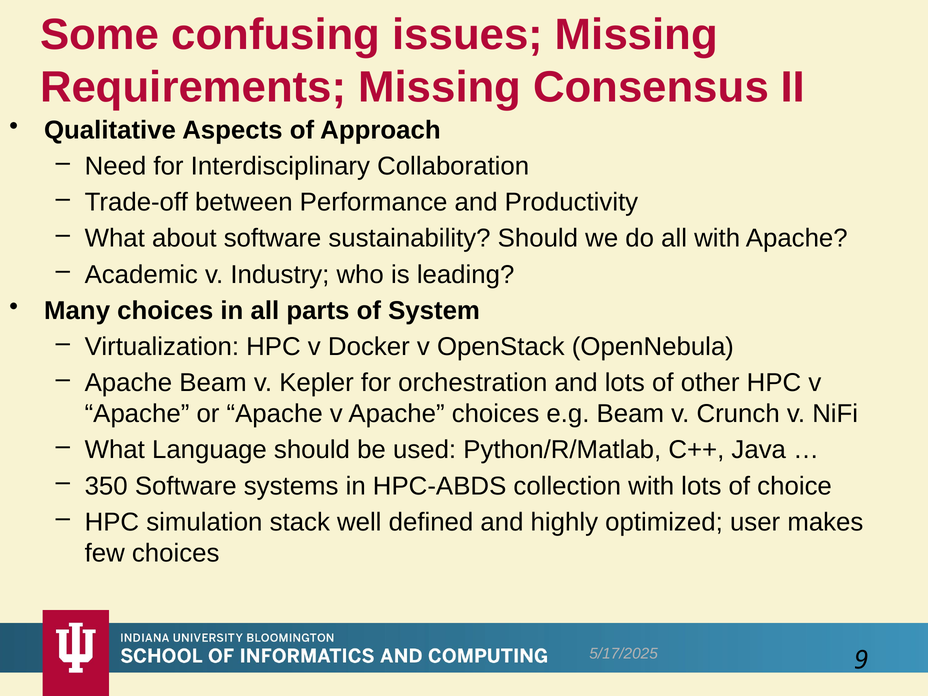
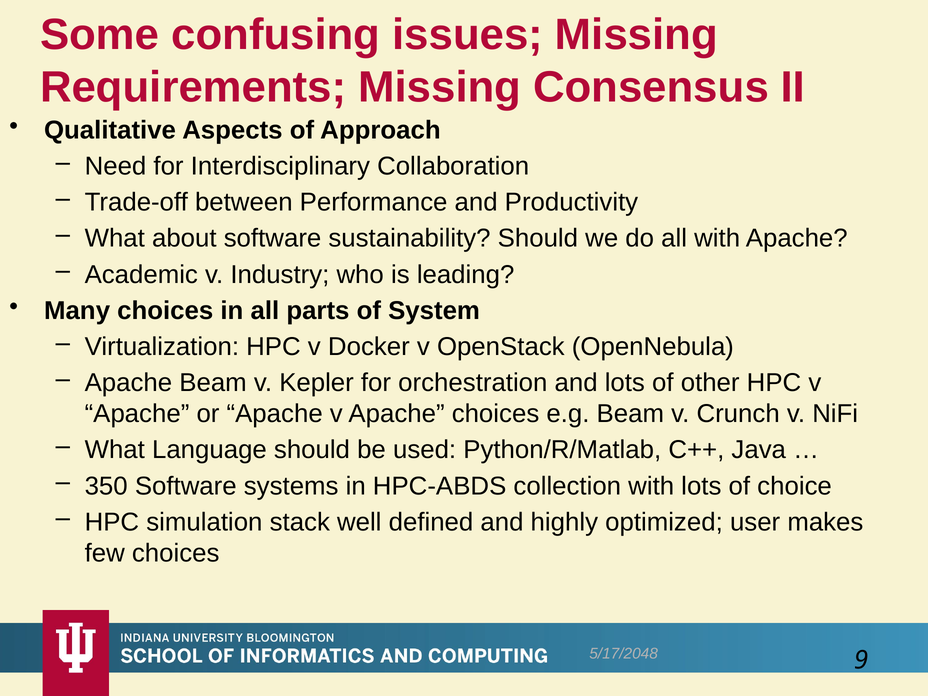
5/17/2025: 5/17/2025 -> 5/17/2048 (624, 653)
